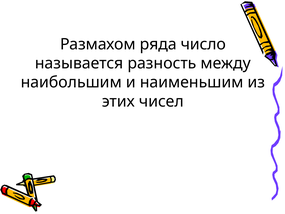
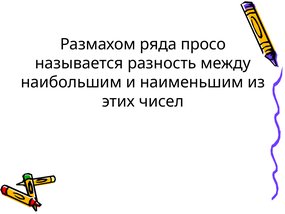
число: число -> просо (203, 44)
